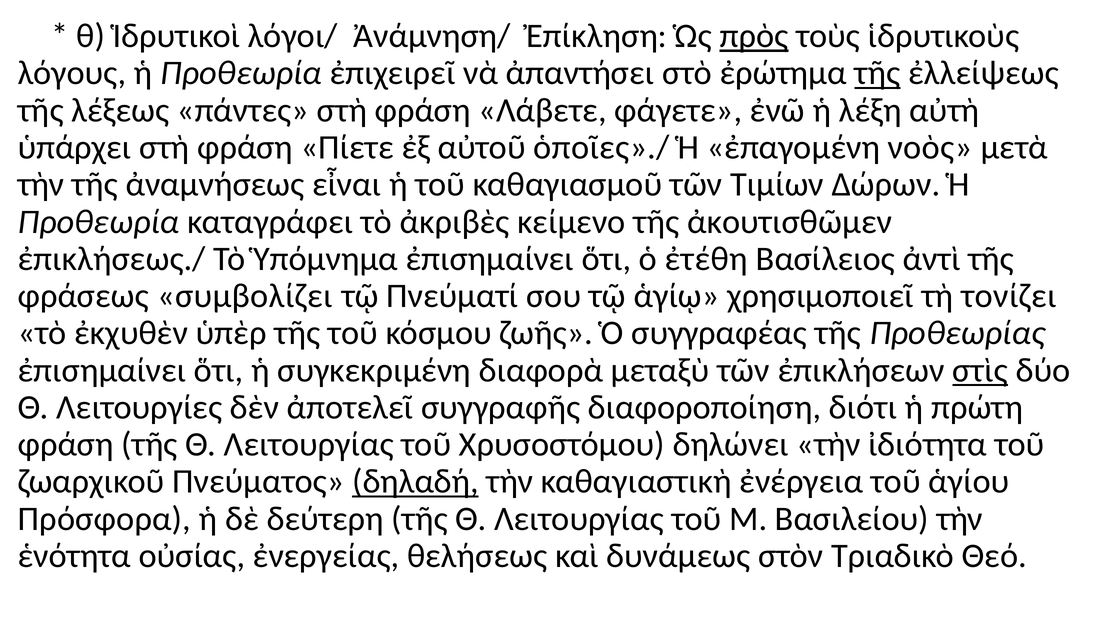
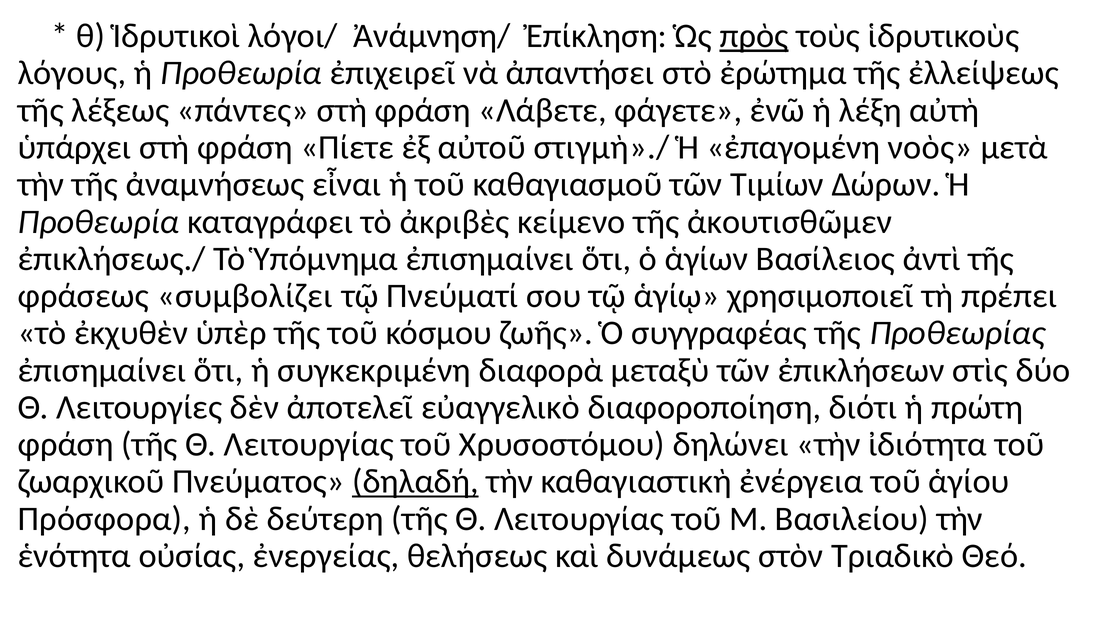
τῆς underline: present -> none (877, 73)
ὁποῖες»./: ὁποῖες»./ -> στιγμὴ»./ (602, 147)
ἐτέθη: ἐτέθη -> ἁγίων (706, 259)
τονίζει: τονίζει -> πρέπει (1009, 296)
στὶς underline: present -> none (980, 370)
συγγραφῆς: συγγραφῆς -> εὐαγγελικὸ (501, 408)
